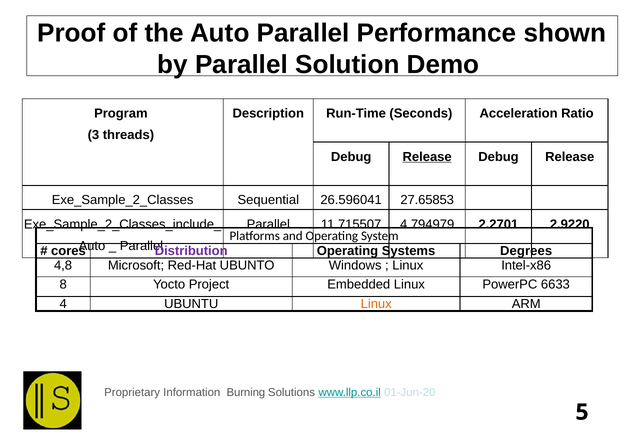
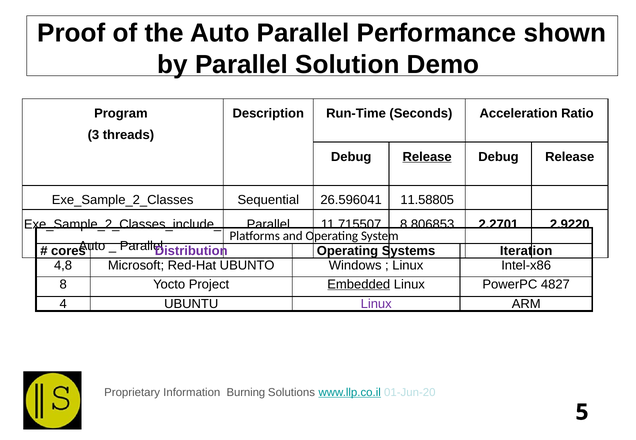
27.65853: 27.65853 -> 11.58805 (427, 200)
4.794979: 4.794979 -> 8.806853 (427, 224)
Degrees: Degrees -> Iteration (526, 251)
Embedded underline: none -> present (359, 284)
6633: 6633 -> 4827 (555, 284)
Linux colour: orange -> purple (376, 304)
